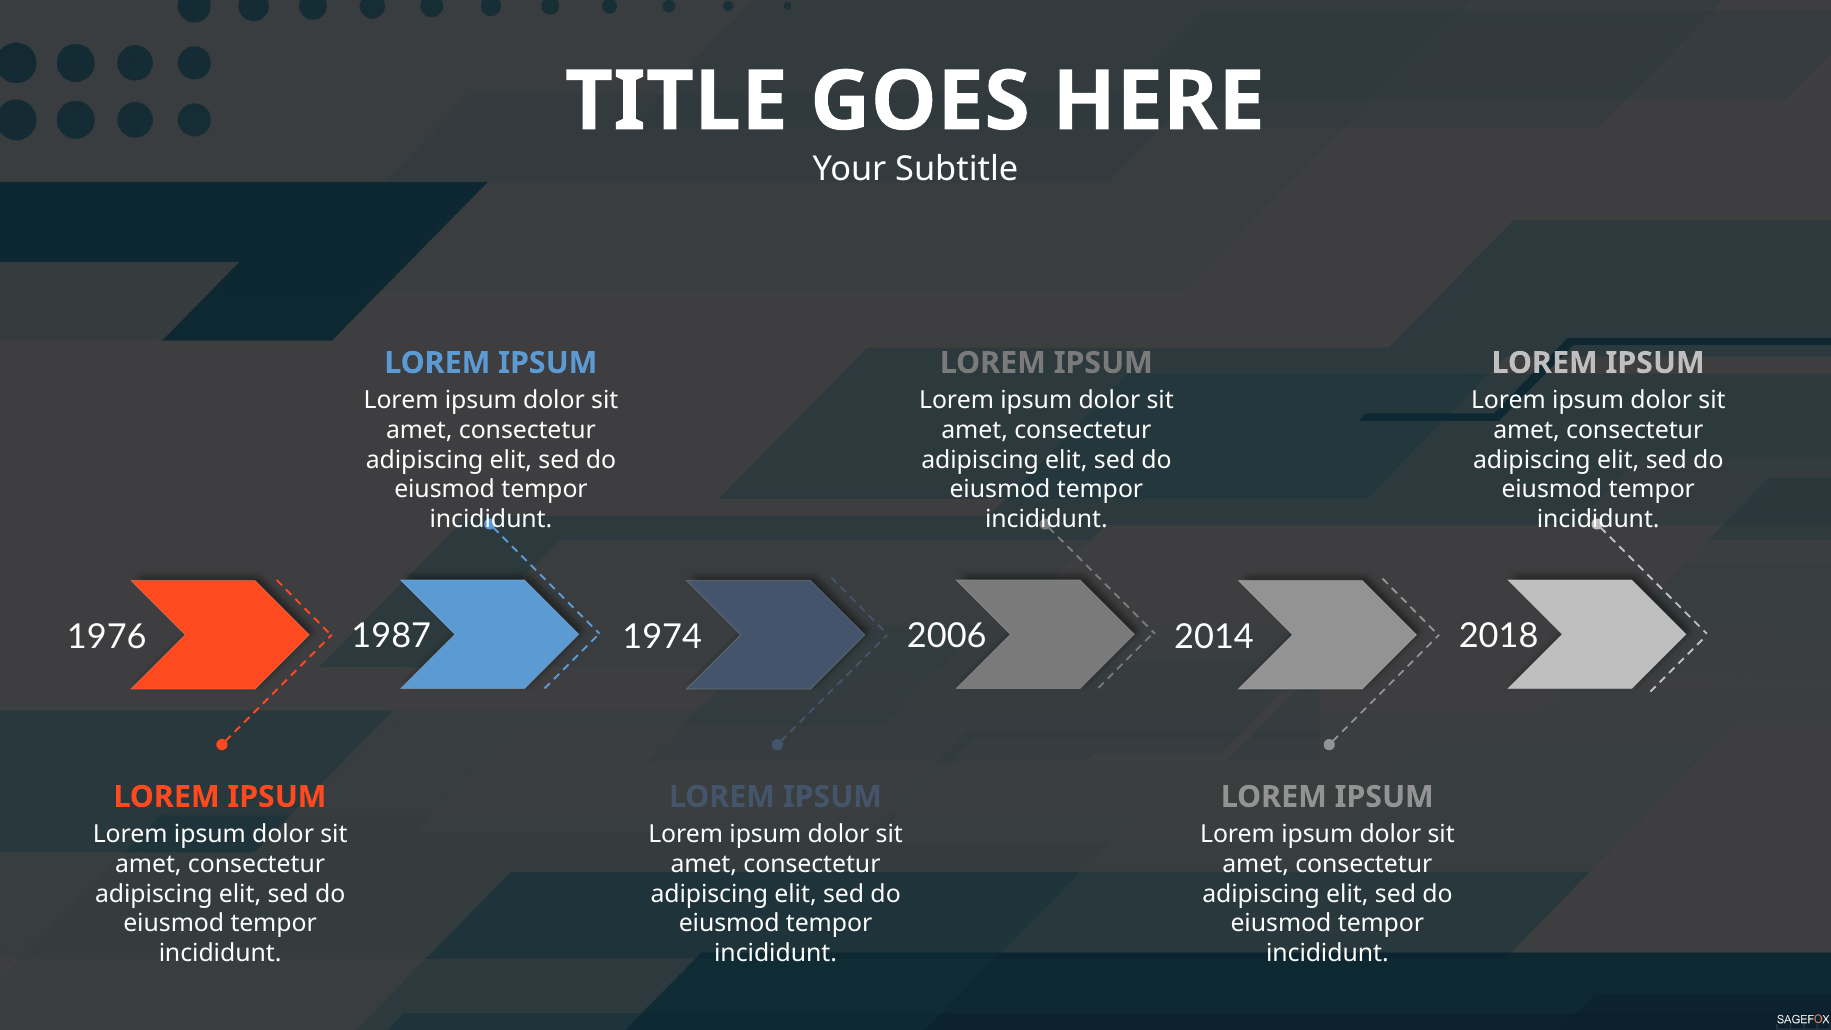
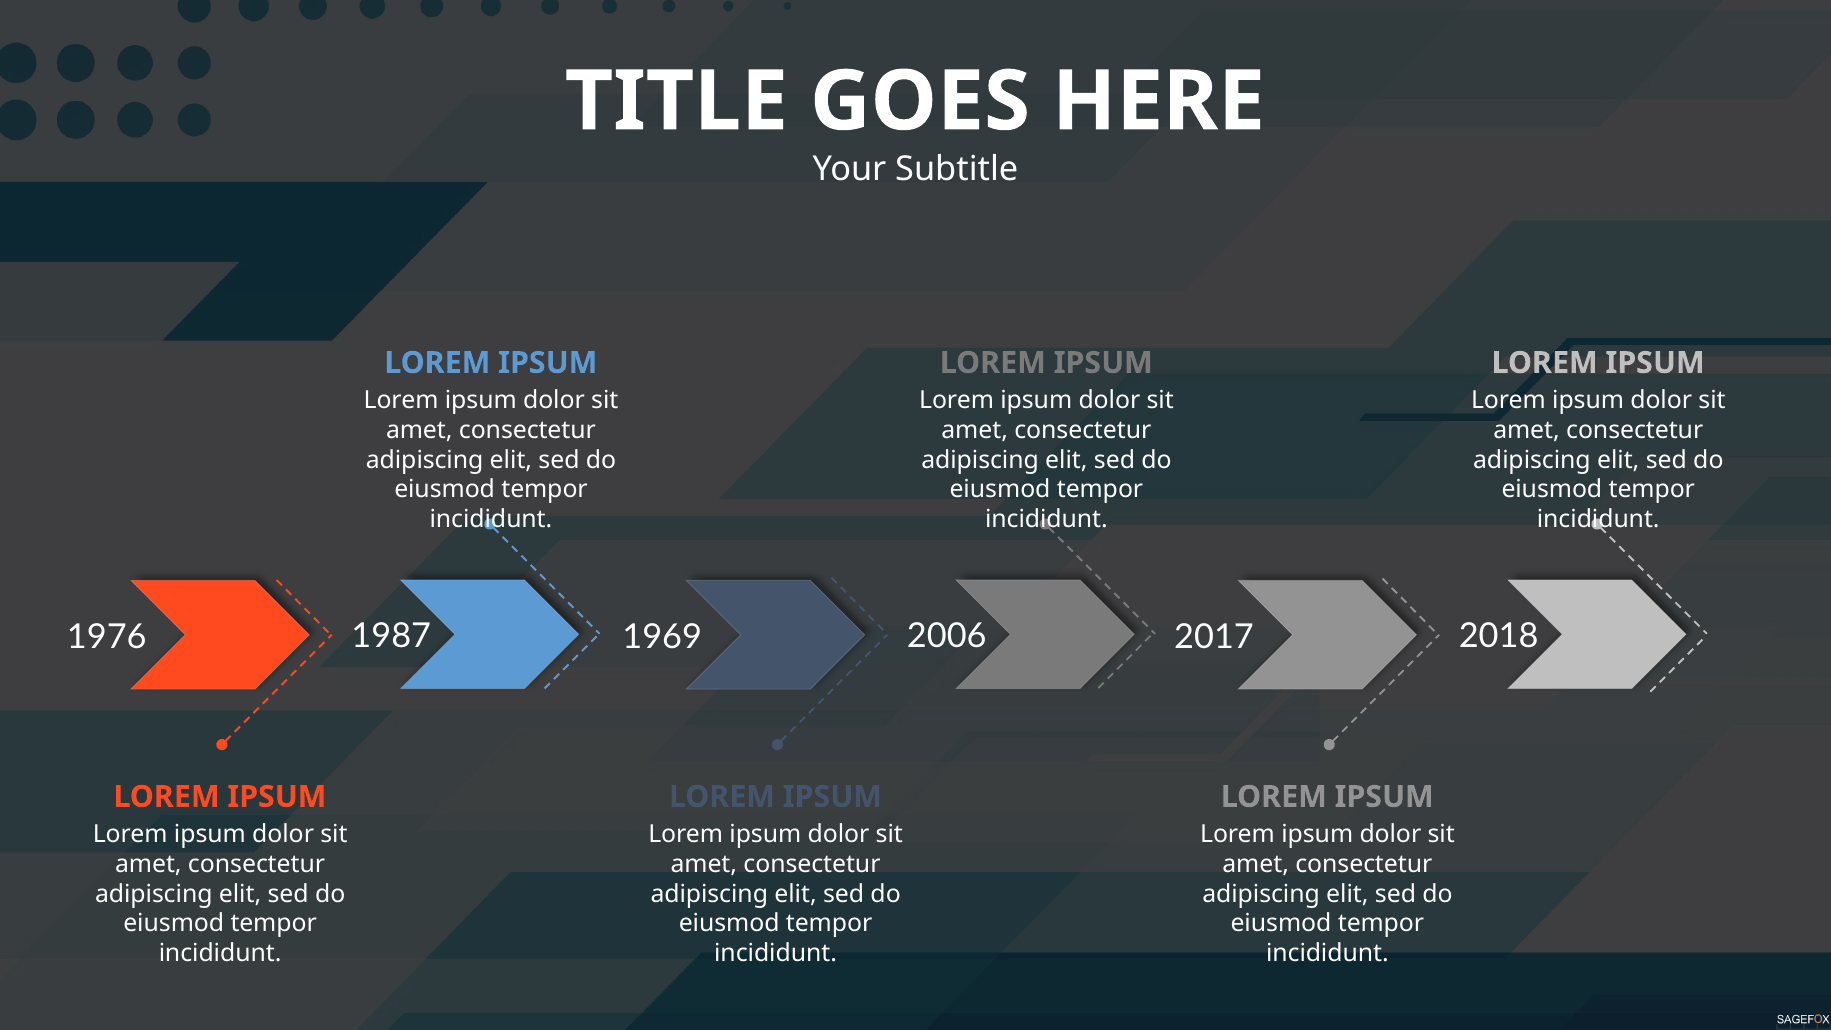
1974: 1974 -> 1969 (662, 637)
2014: 2014 -> 2017 (1214, 637)
